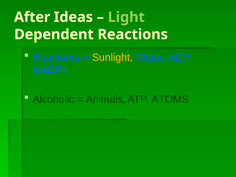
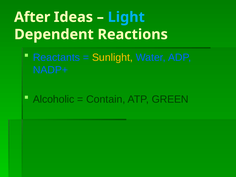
Light colour: light green -> light blue (126, 17)
Animals: Animals -> Contain (106, 99)
ATOMS: ATOMS -> GREEN (170, 99)
